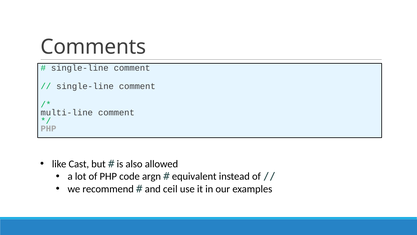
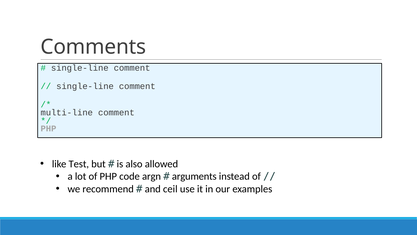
Cast: Cast -> Test (79, 164)
equivalent: equivalent -> arguments (194, 176)
